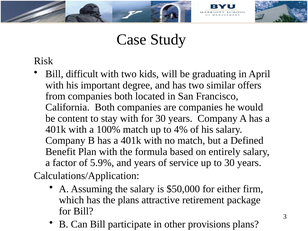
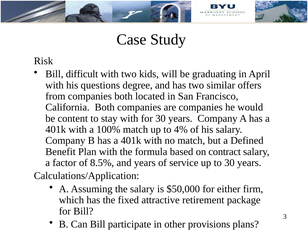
important: important -> questions (100, 85)
entirely: entirely -> contract (225, 152)
5.9%: 5.9% -> 8.5% (102, 163)
the plans: plans -> fixed (128, 200)
